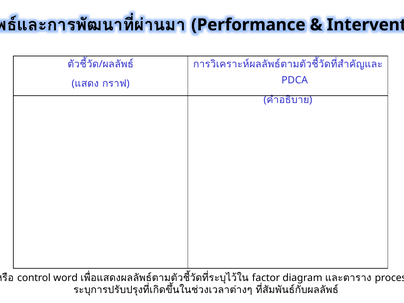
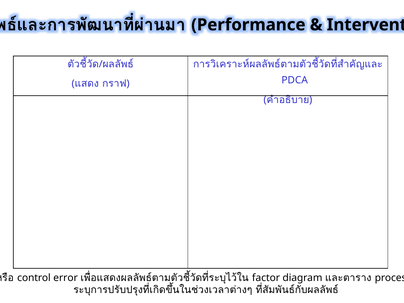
word: word -> error (66, 278)
